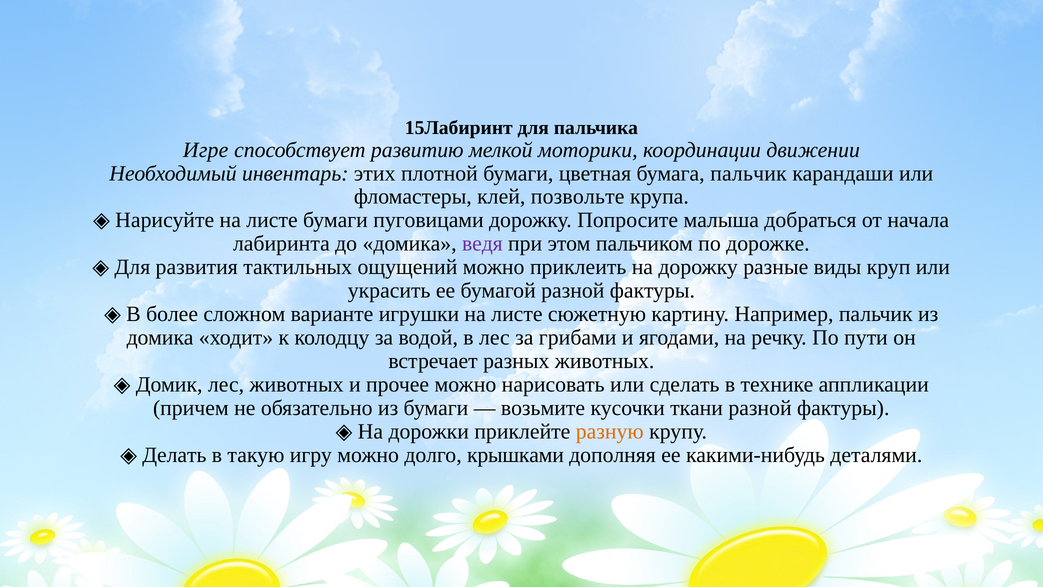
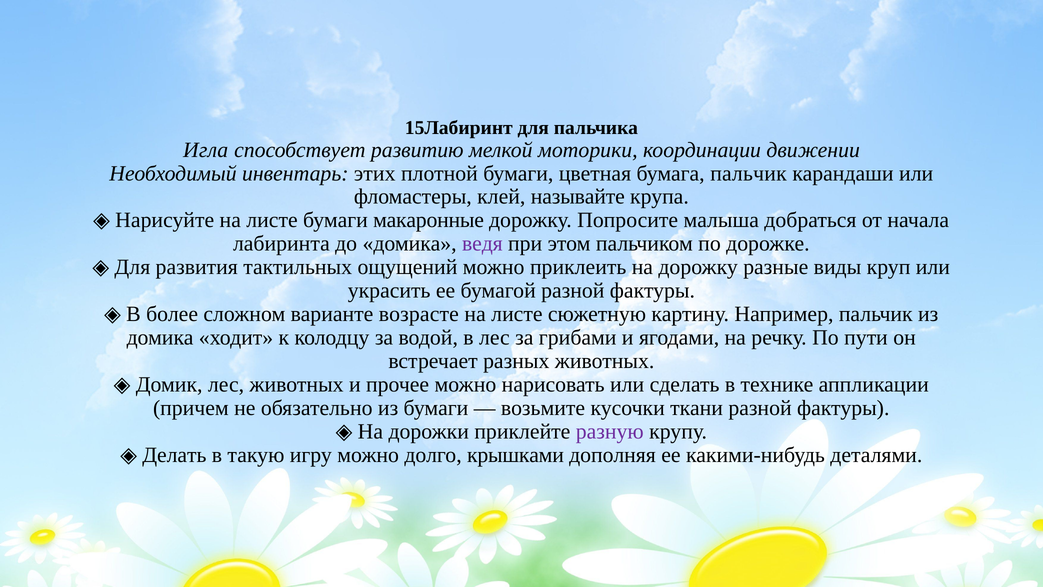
Игре: Игре -> Игла (206, 150)
позвольте: позвольте -> называйте (578, 197)
пуговицами: пуговицами -> макаронные (429, 220)
игрушки: игрушки -> возрасте (419, 314)
разную colour: orange -> purple (610, 431)
